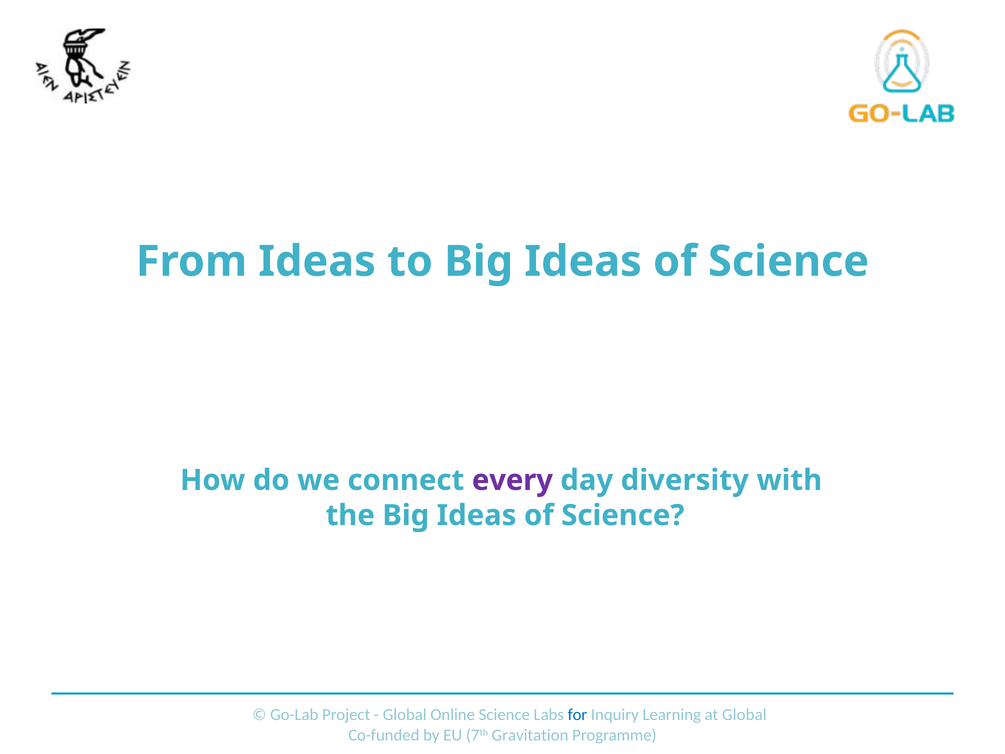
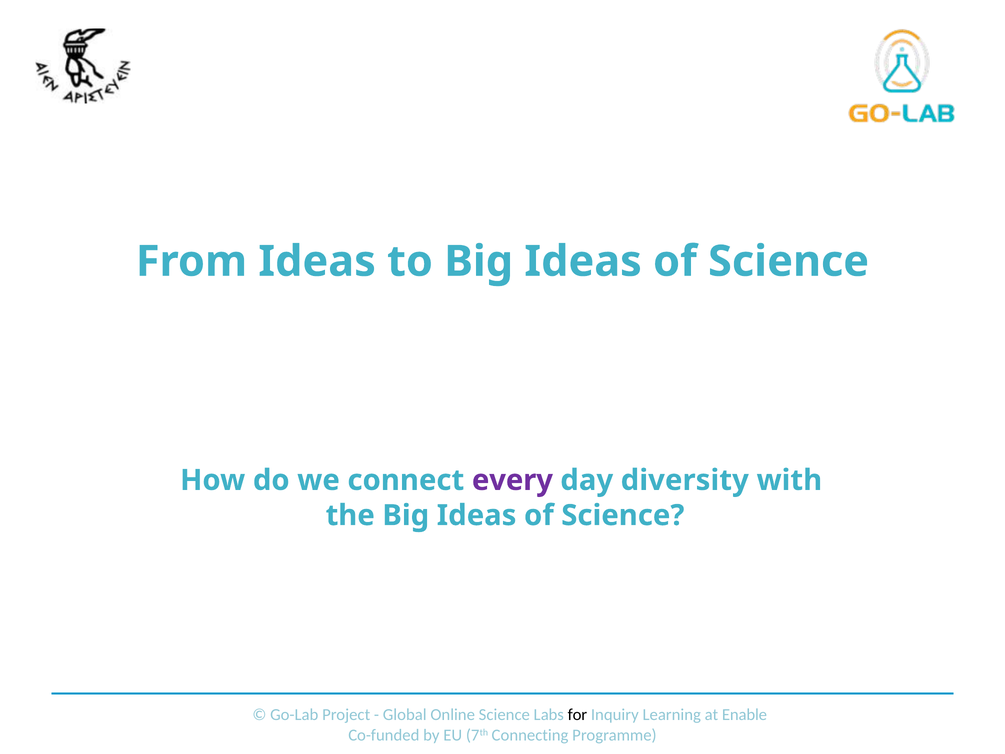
for colour: blue -> black (577, 715)
at Global: Global -> Enable (745, 715)
Gravitation: Gravitation -> Connecting (530, 735)
